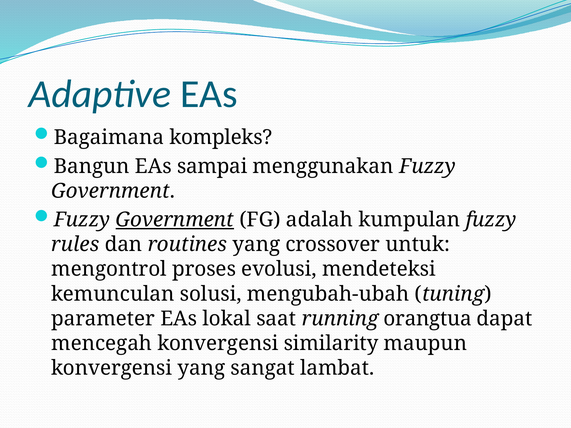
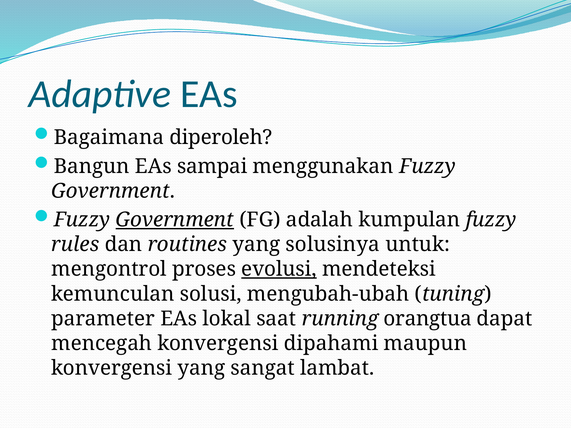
kompleks: kompleks -> diperoleh (221, 137)
crossover: crossover -> solusinya (333, 245)
evolusi underline: none -> present (279, 269)
similarity: similarity -> dipahami (331, 344)
